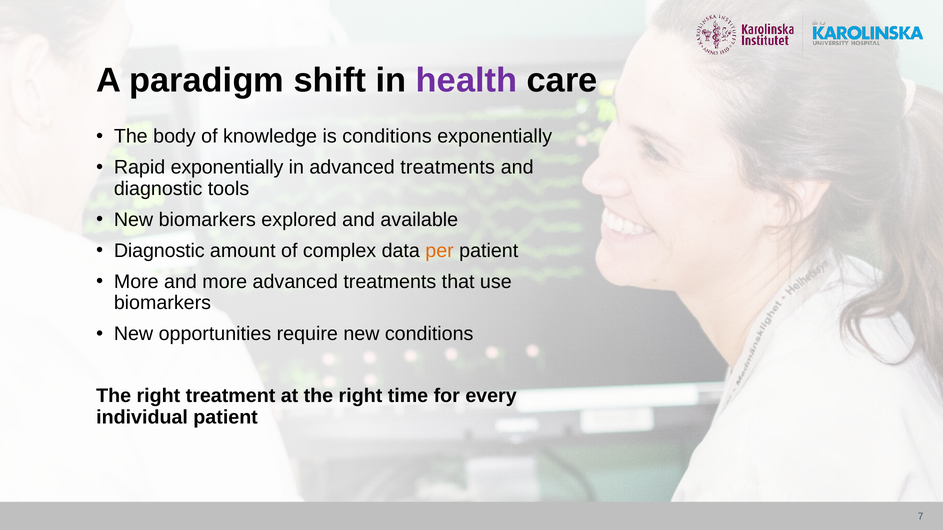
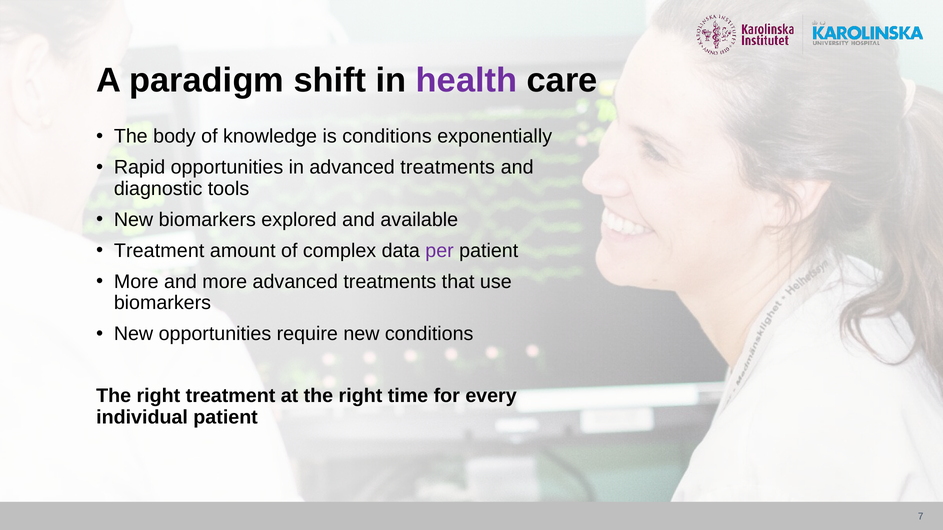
Rapid exponentially: exponentially -> opportunities (227, 168)
Diagnostic: Diagnostic -> Treatment (159, 251)
per colour: orange -> purple (440, 251)
